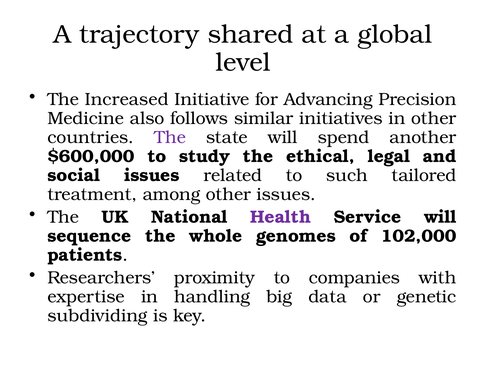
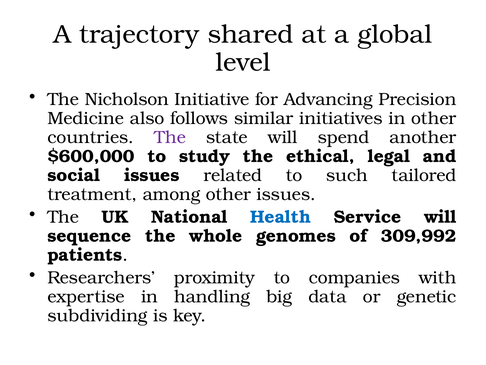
Increased: Increased -> Nicholson (127, 99)
Health colour: purple -> blue (281, 217)
102,000: 102,000 -> 309,992 (419, 236)
